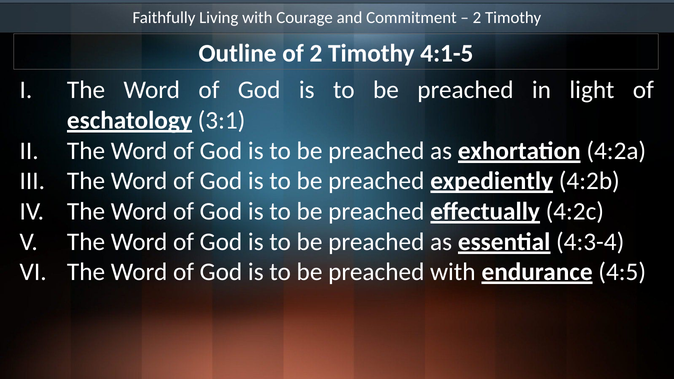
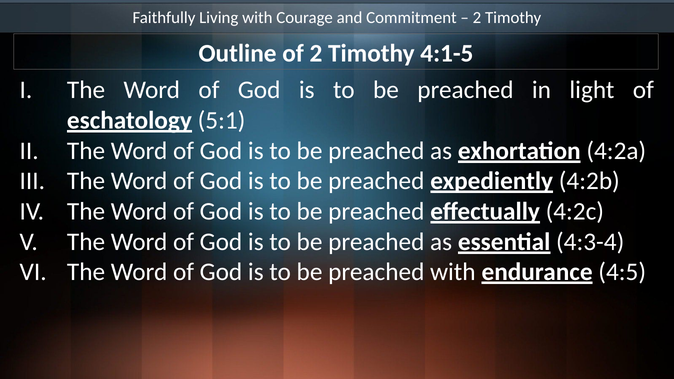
3:1: 3:1 -> 5:1 (222, 120)
